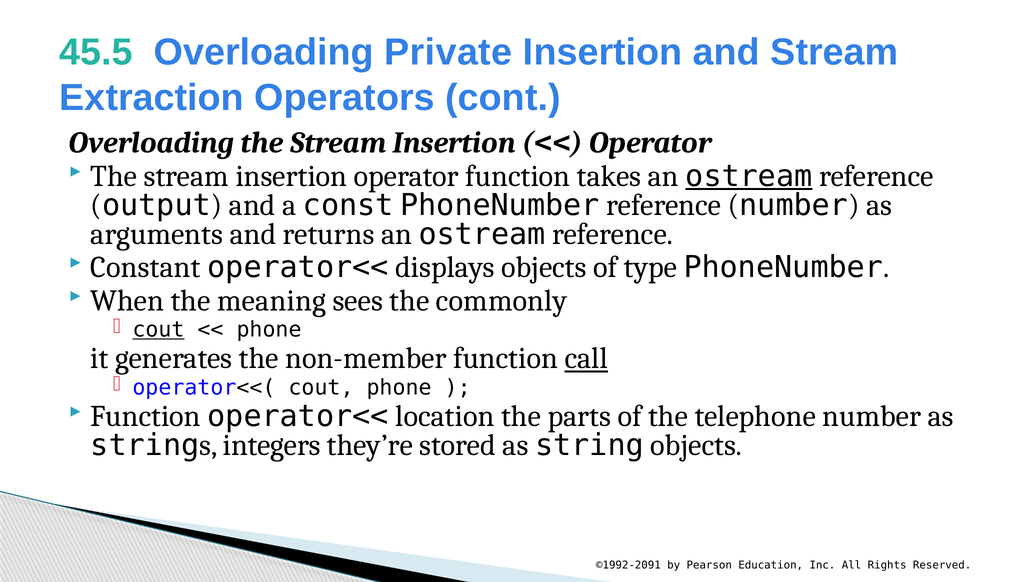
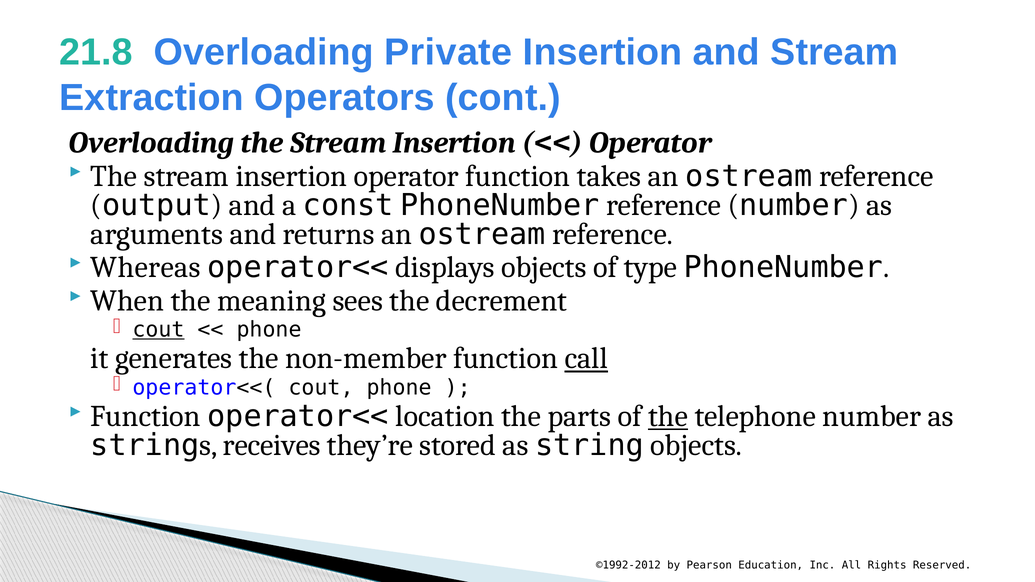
45.5: 45.5 -> 21.8 (96, 52)
ostream underline: present -> none (749, 176)
Constant: Constant -> Whereas (145, 267)
commonly: commonly -> decrement (502, 301)
the underline: none -> present (668, 416)
integers: integers -> receives (272, 445)
©1992-2091: ©1992-2091 -> ©1992-2012 (628, 565)
